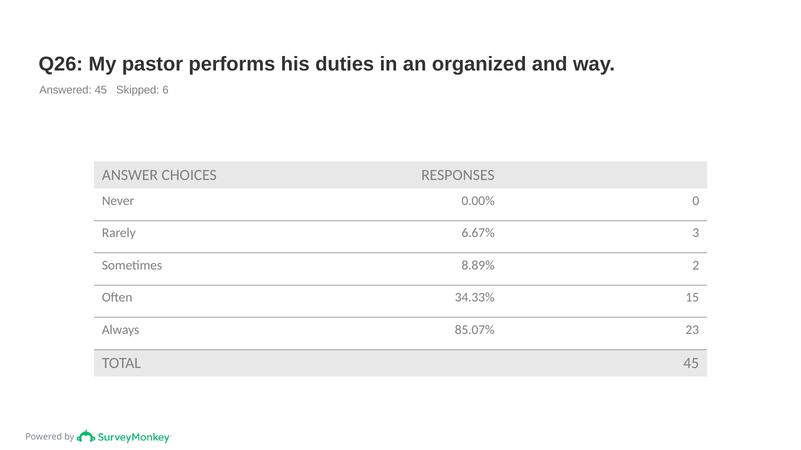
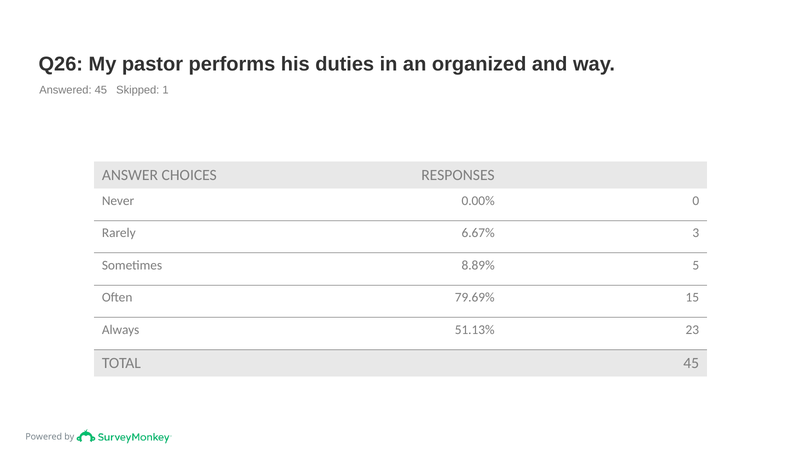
6: 6 -> 1 (165, 90)
2: 2 -> 5 (696, 266)
34.33%: 34.33% -> 79.69% (475, 298)
85.07%: 85.07% -> 51.13% (475, 330)
